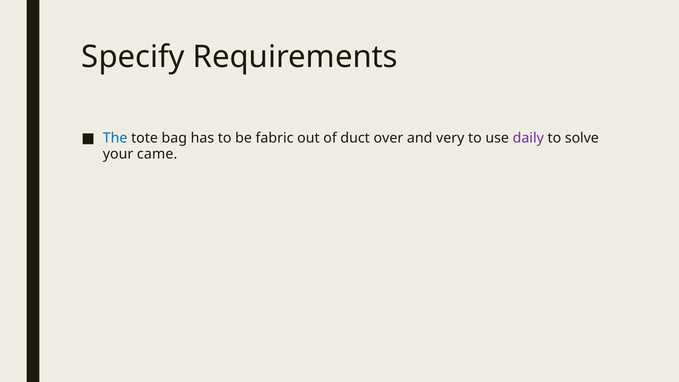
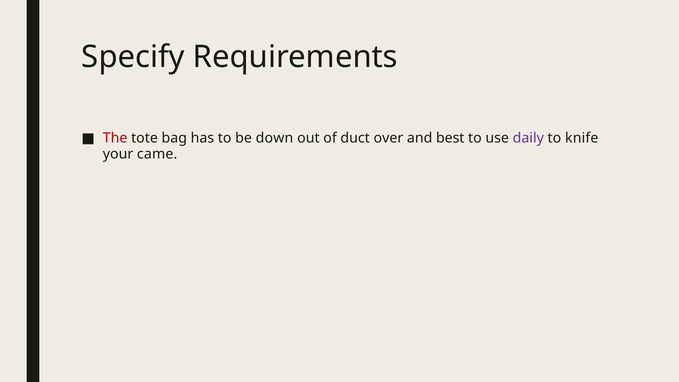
The colour: blue -> red (115, 138)
fabric: fabric -> down (274, 138)
very: very -> best (450, 138)
solve: solve -> knife (582, 138)
